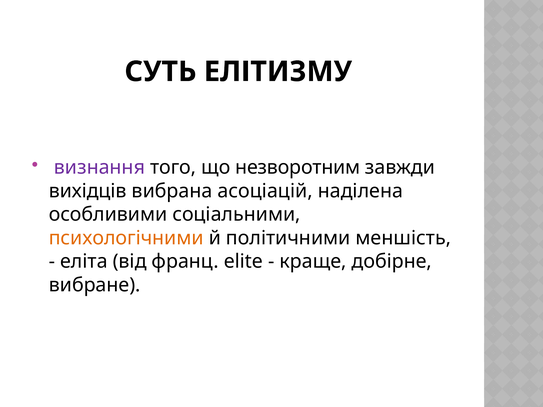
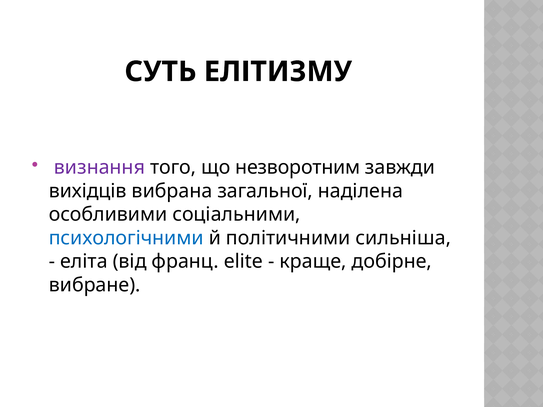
асоціацій: асоціацій -> загальної (265, 191)
психологічними colour: orange -> blue (126, 238)
меншість: меншість -> сильніша (403, 238)
